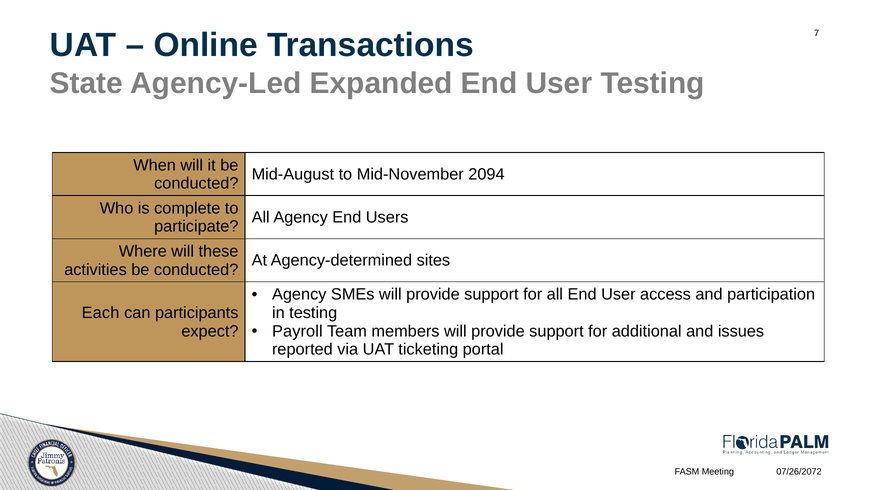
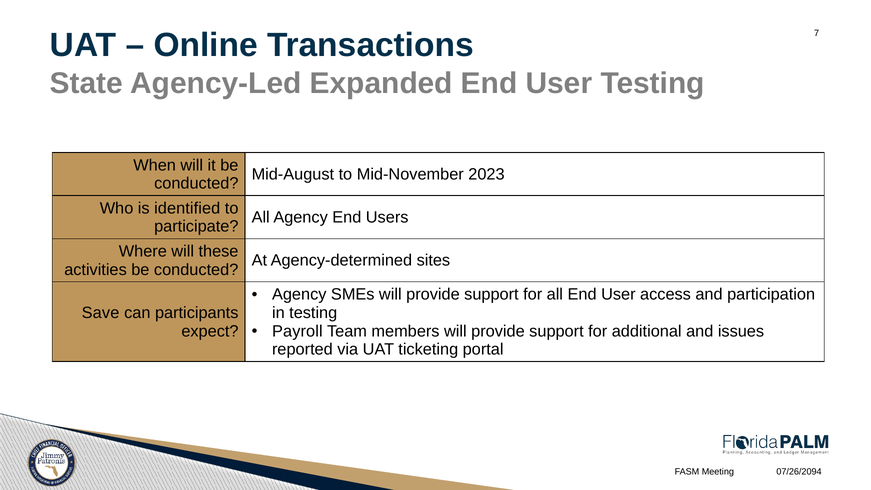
2094: 2094 -> 2023 (486, 174)
complete: complete -> identified (187, 208)
Each: Each -> Save (101, 313)
07/26/2072: 07/26/2072 -> 07/26/2094 (799, 472)
